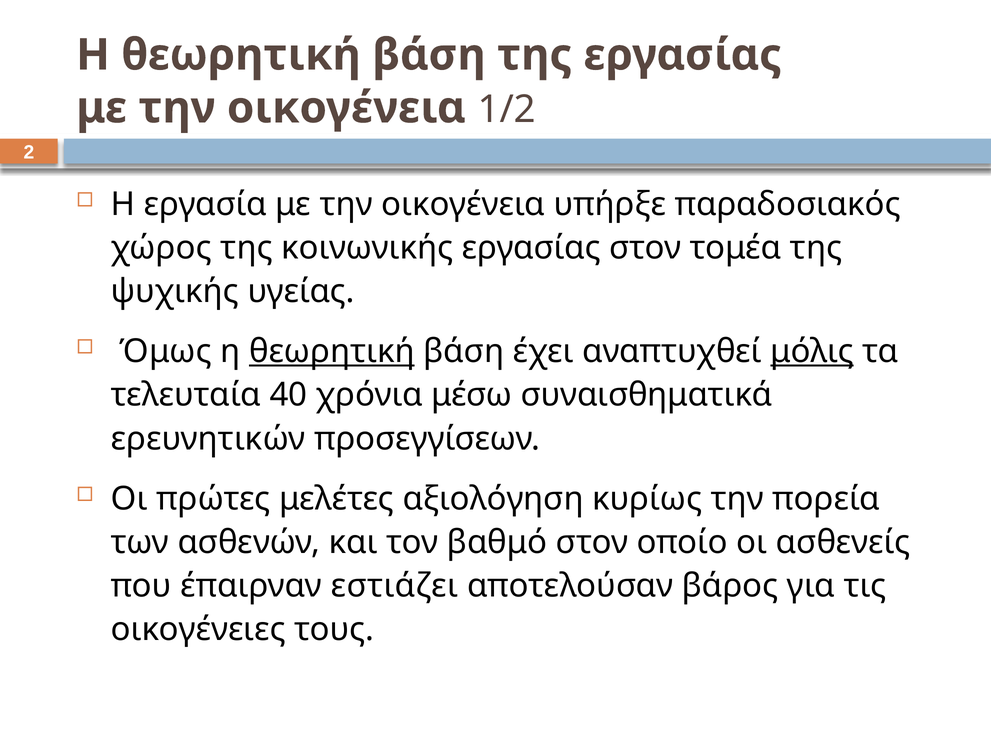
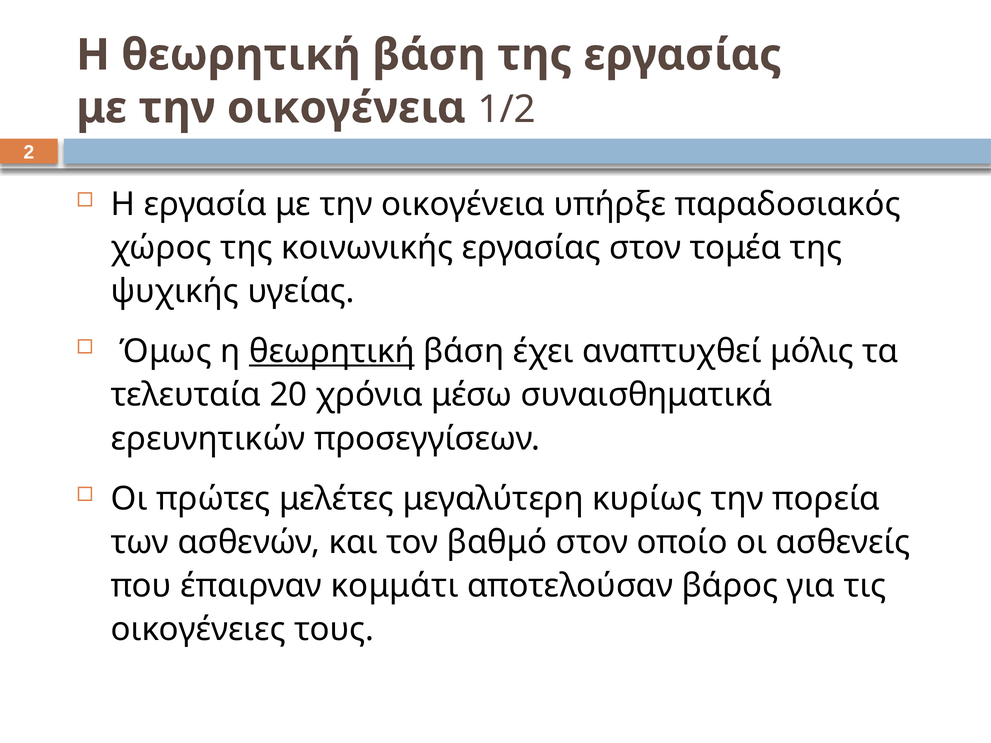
μόλις underline: present -> none (812, 352)
40: 40 -> 20 (288, 395)
αξιολόγηση: αξιολόγηση -> μεγαλύτερη (493, 499)
εστιάζει: εστιάζει -> κομμάτι (395, 586)
